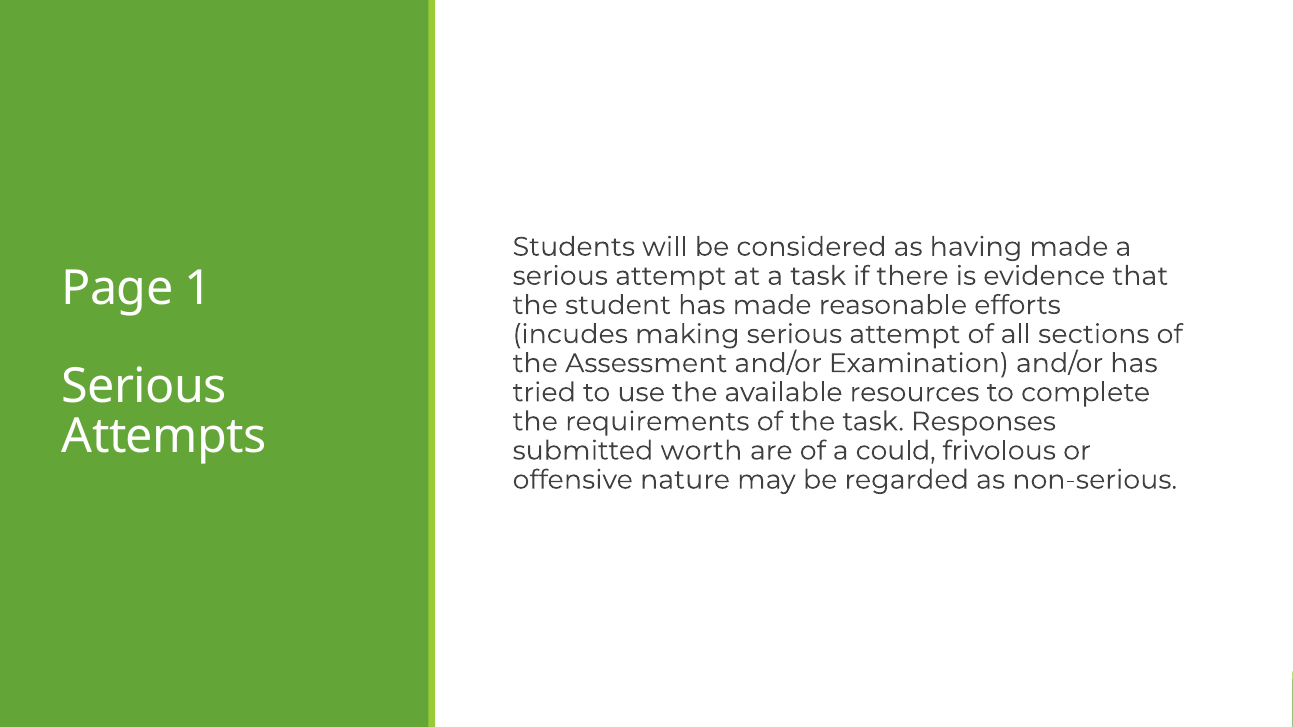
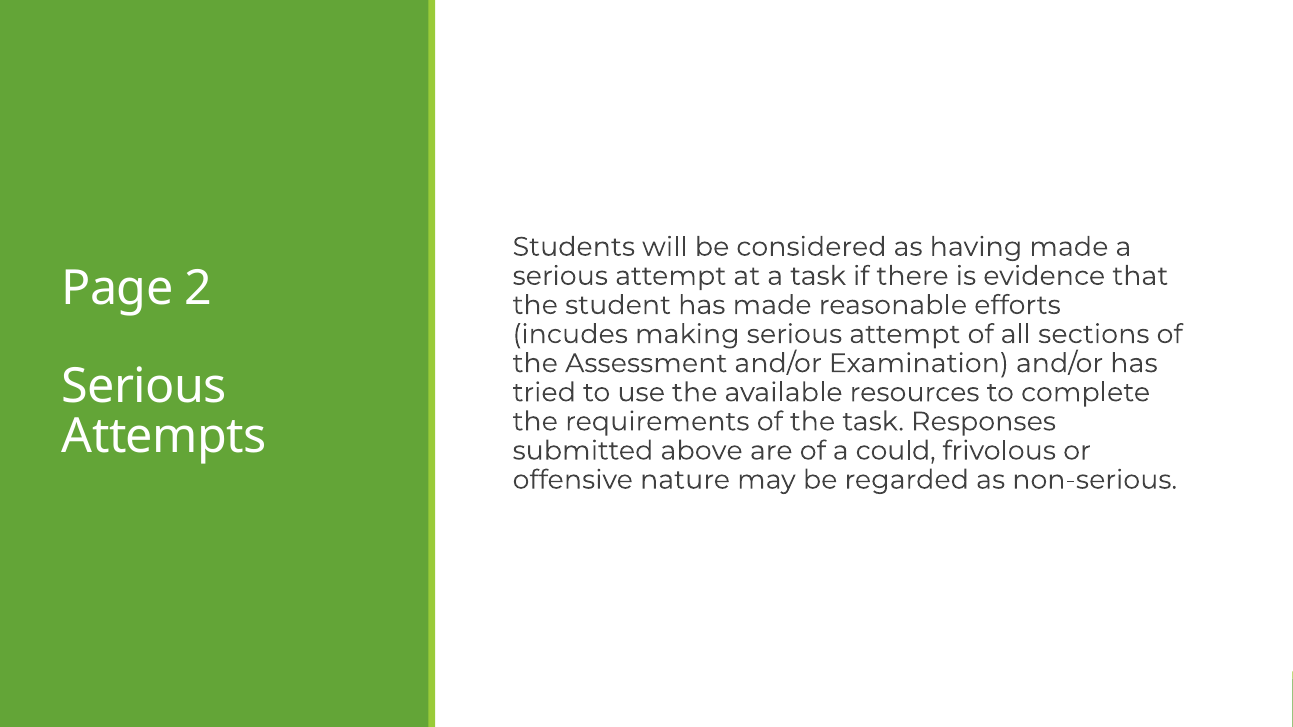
1: 1 -> 2 (199, 288)
worth: worth -> above (702, 451)
